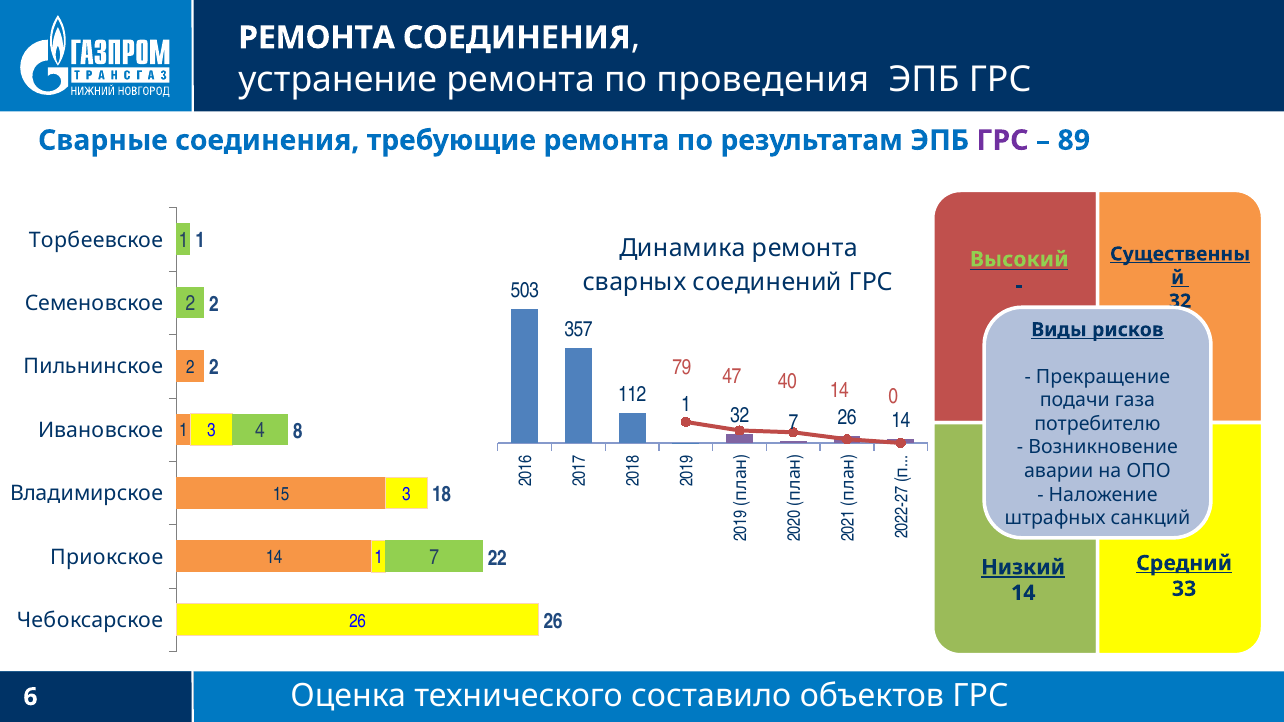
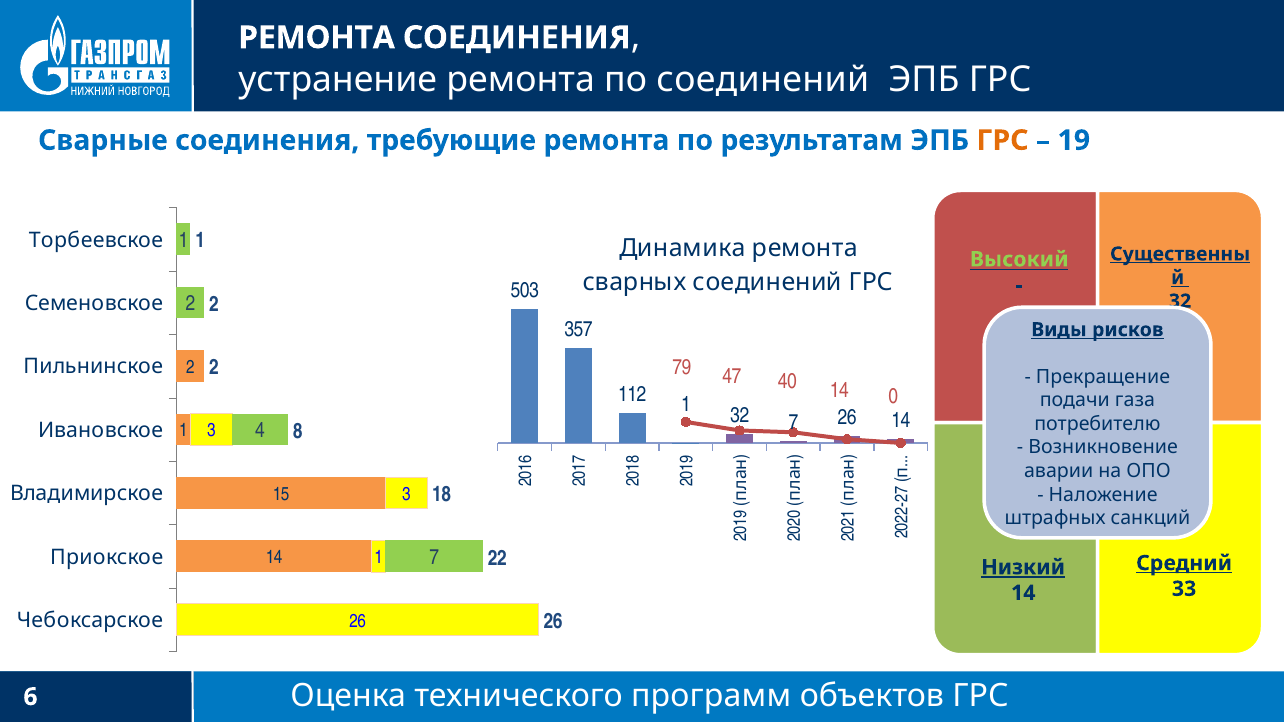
по проведения: проведения -> соединений (763, 79)
ГРС colour: purple -> orange (1003, 140)
89: 89 -> 19 (1074, 140)
составило: составило -> программ (711, 696)
